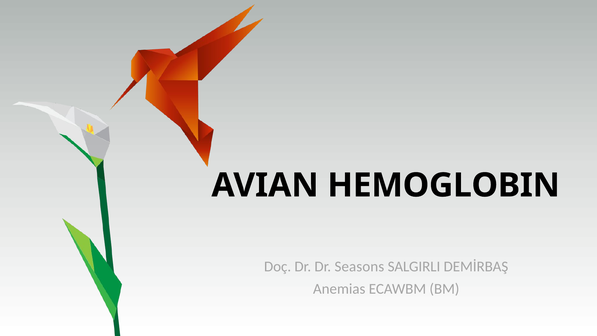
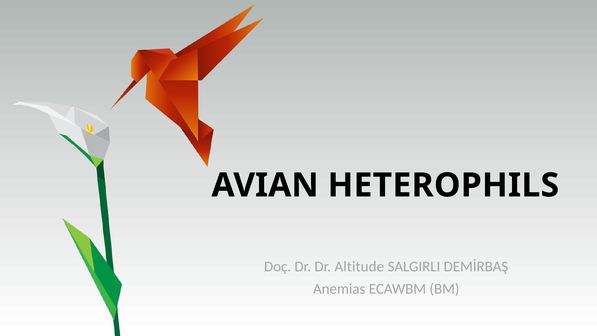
HEMOGLOBIN: HEMOGLOBIN -> HETEROPHILS (443, 185)
Seasons: Seasons -> Altitude (359, 266)
